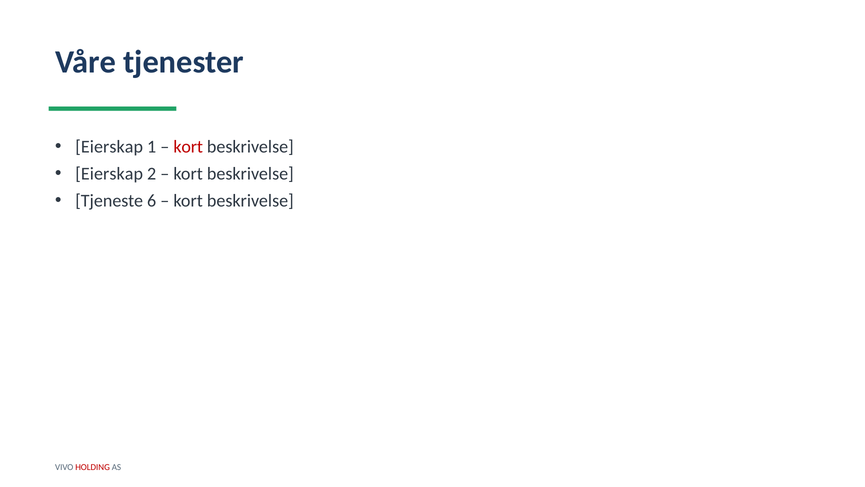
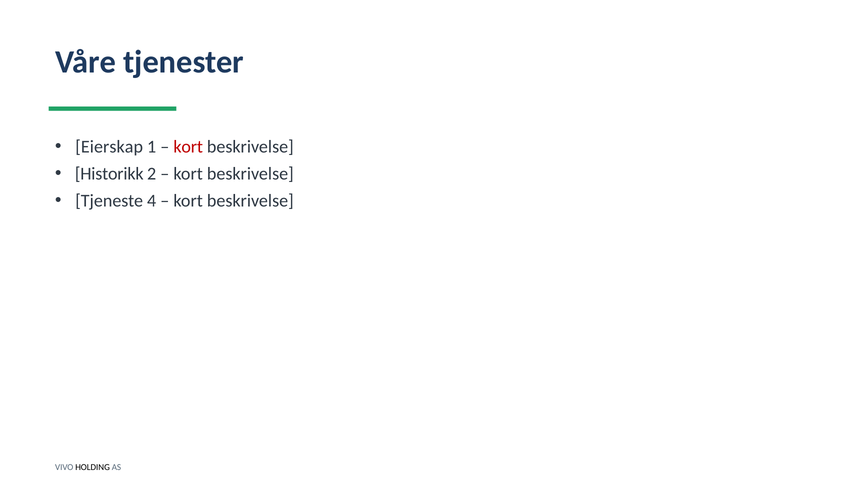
Eierskap: Eierskap -> Historikk (109, 174)
6: 6 -> 4 (152, 201)
HOLDING colour: red -> black (93, 467)
